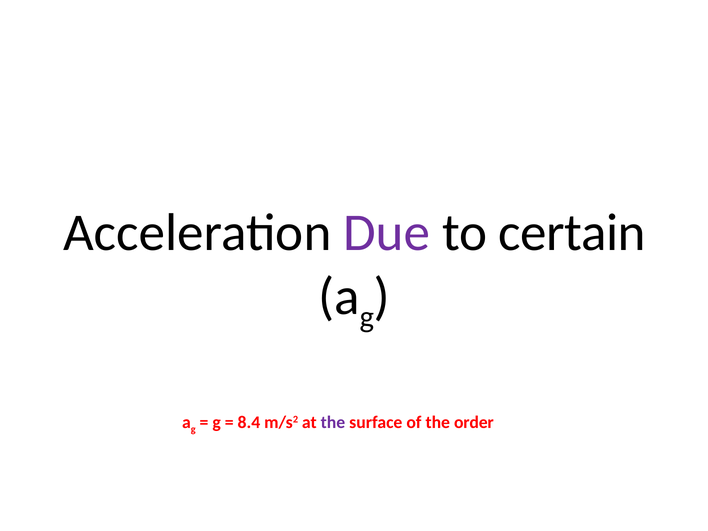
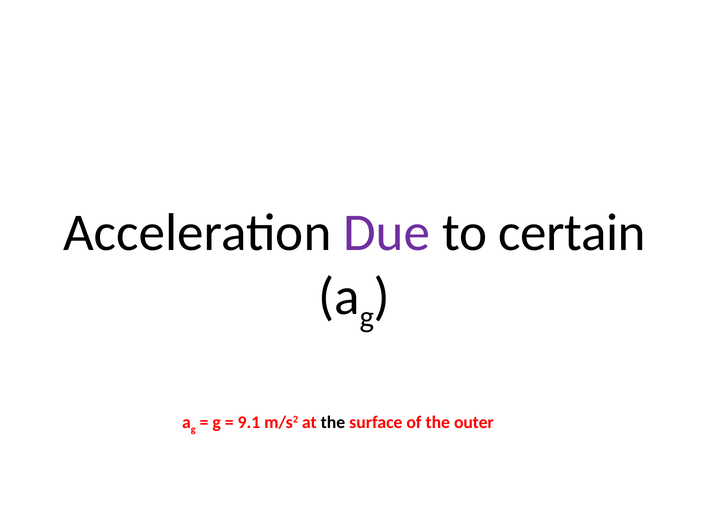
8.4: 8.4 -> 9.1 (249, 422)
the colour: purple -> black (333, 422)
order: order -> outer (474, 422)
